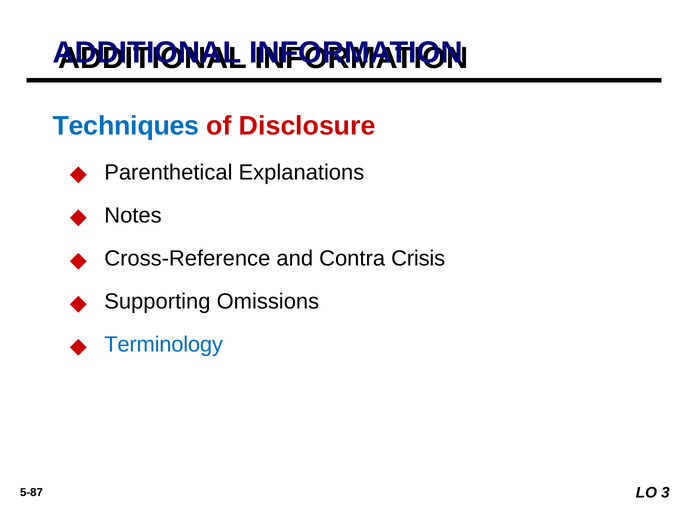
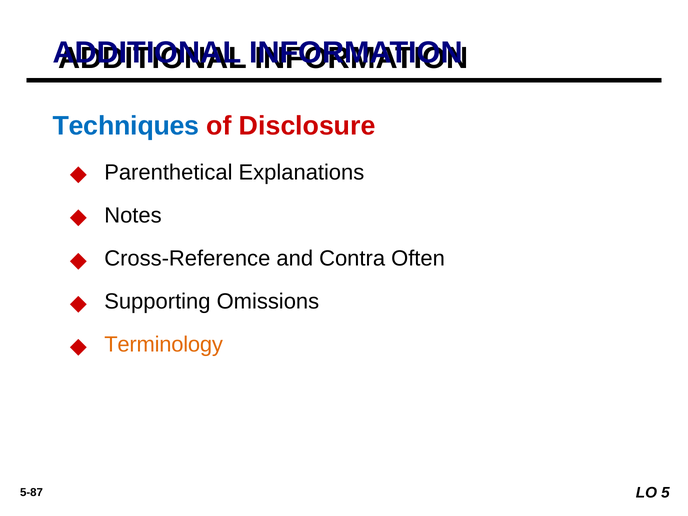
Crisis: Crisis -> Often (418, 259)
Terminology colour: blue -> orange (164, 345)
3: 3 -> 5 (665, 493)
